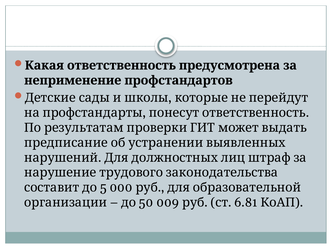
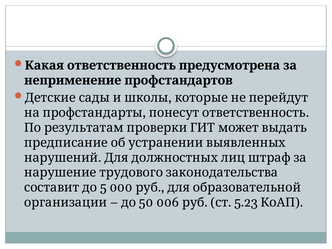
009: 009 -> 006 (168, 203)
6.81: 6.81 -> 5.23 (246, 203)
